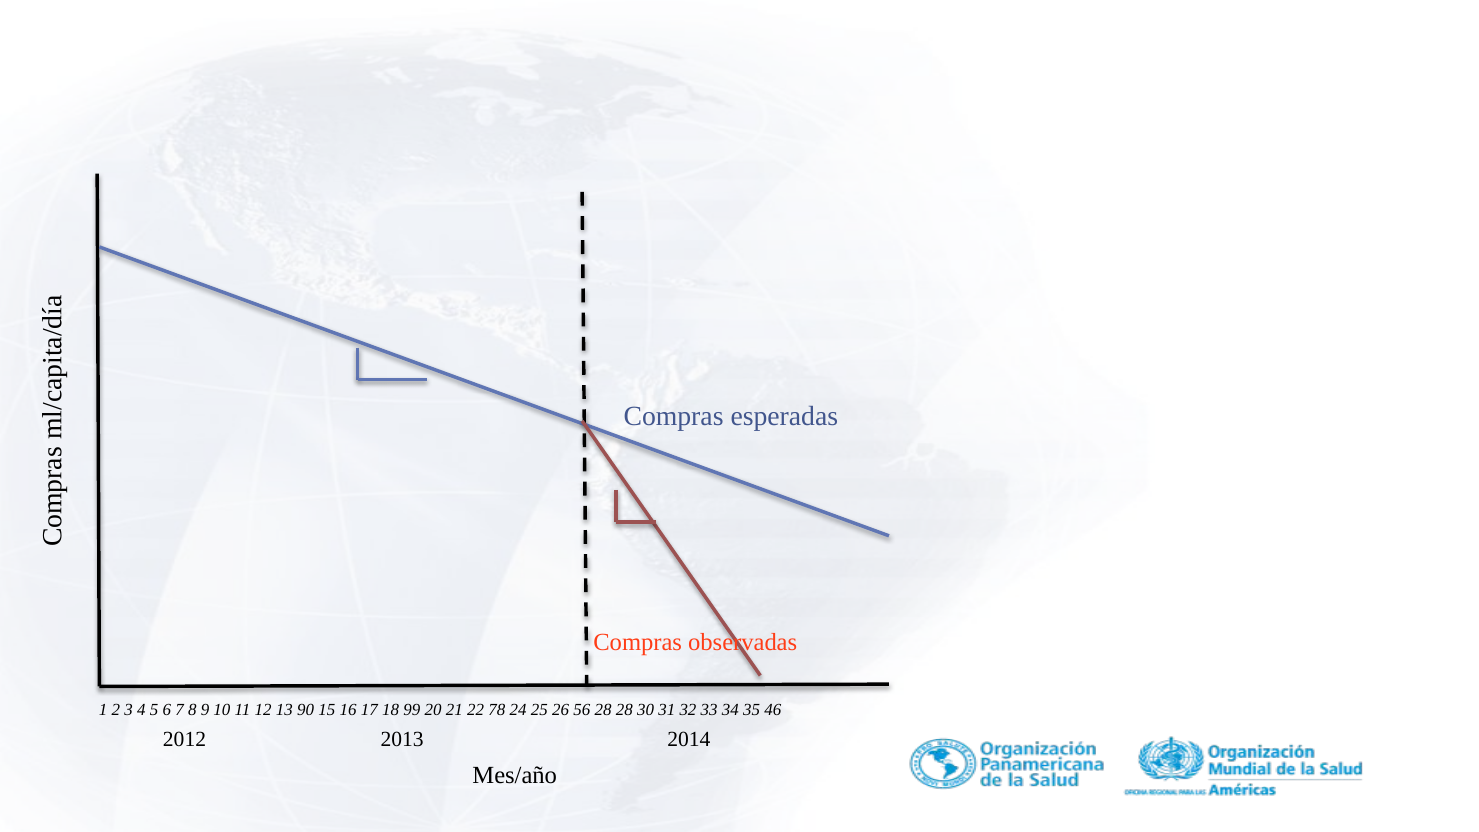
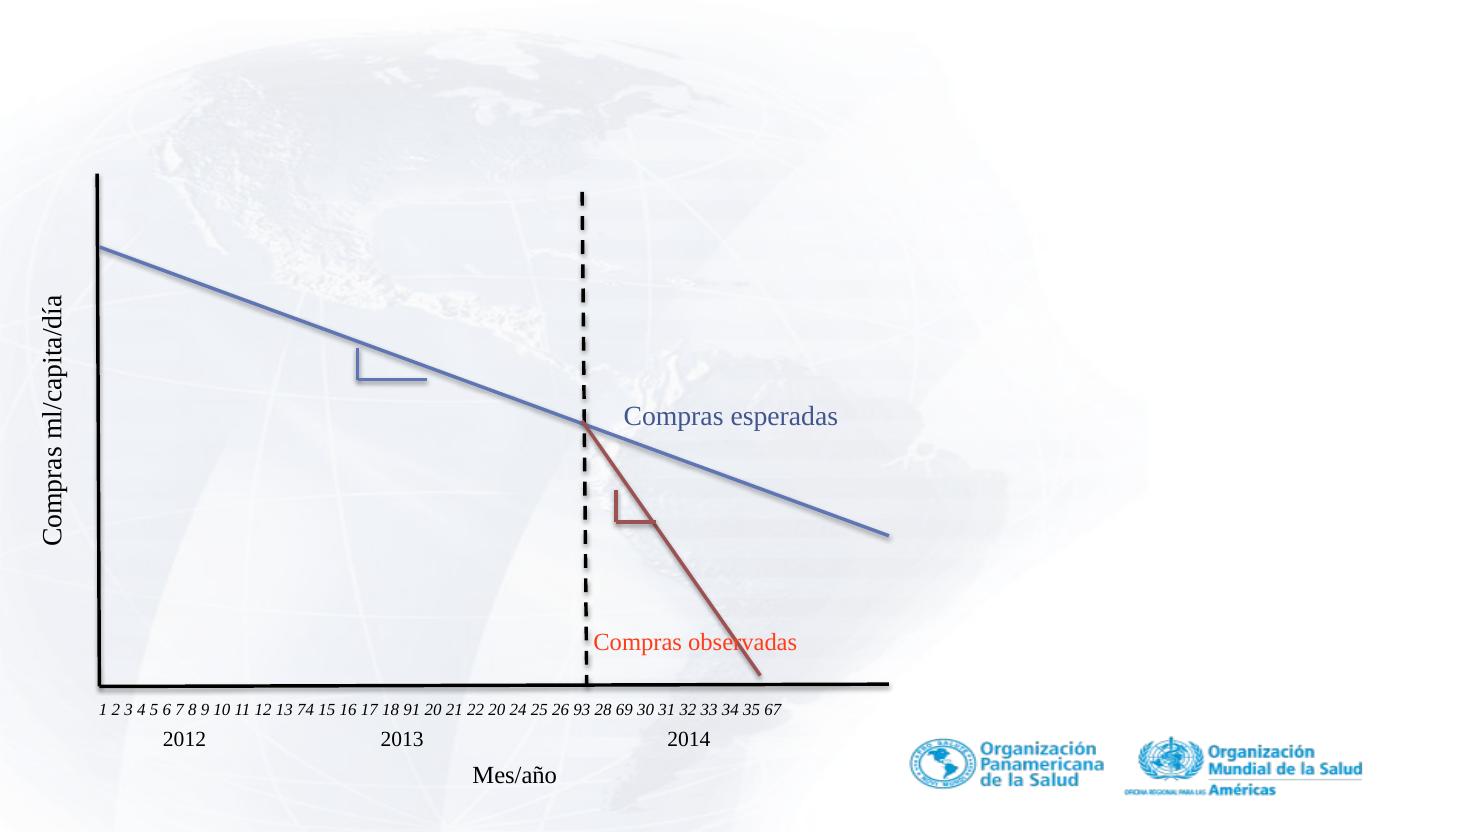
90: 90 -> 74 (306, 710)
99: 99 -> 91 (412, 710)
22 78: 78 -> 20 (497, 710)
56: 56 -> 93 (582, 710)
28 28: 28 -> 69 (624, 710)
46: 46 -> 67 (773, 710)
